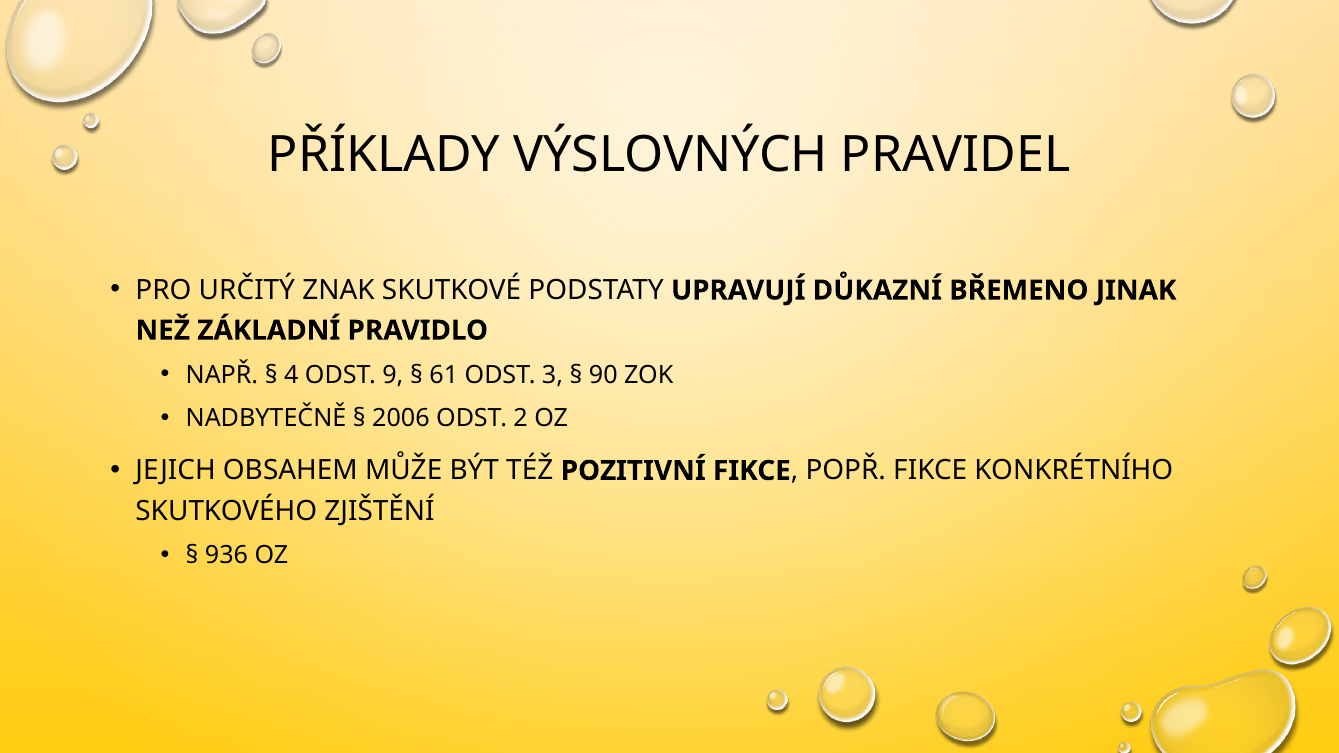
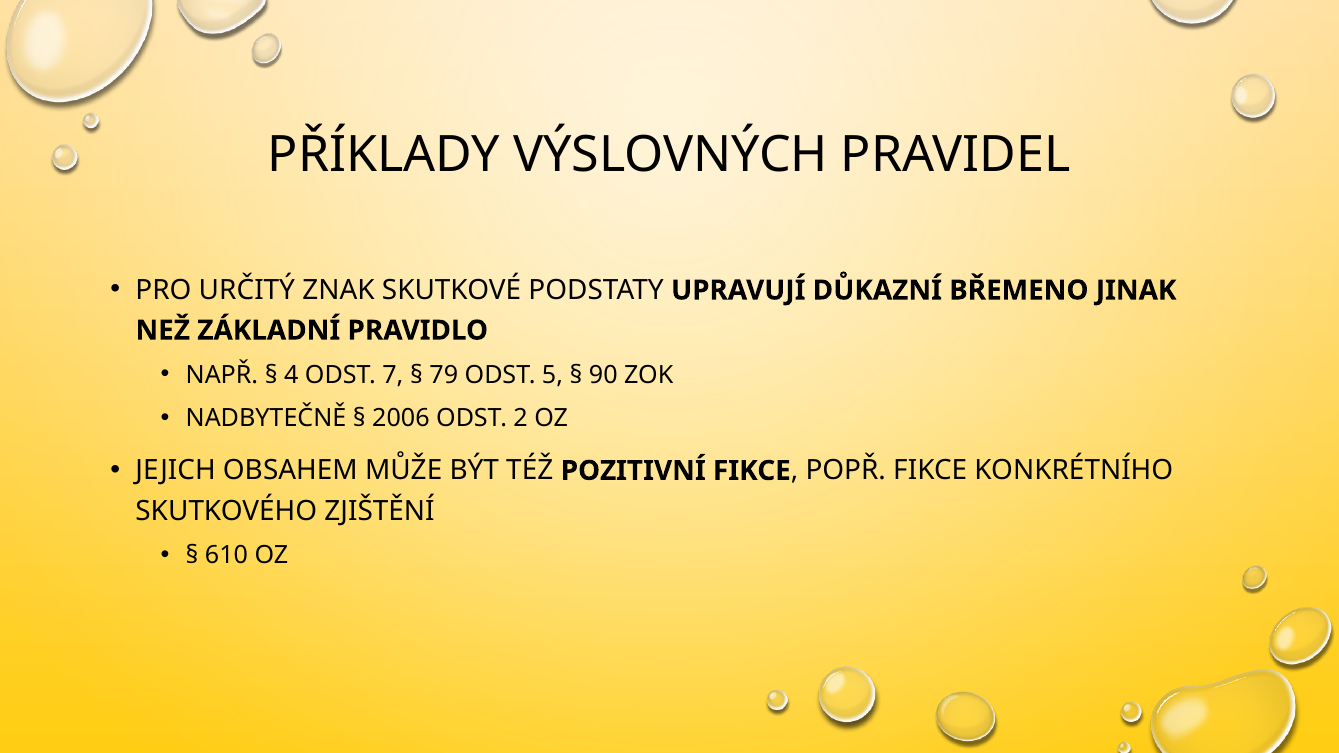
9: 9 -> 7 (393, 375)
61: 61 -> 79 (444, 375)
3: 3 -> 5 (553, 375)
936: 936 -> 610 (227, 556)
